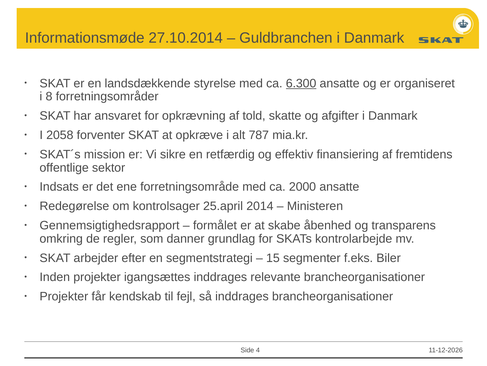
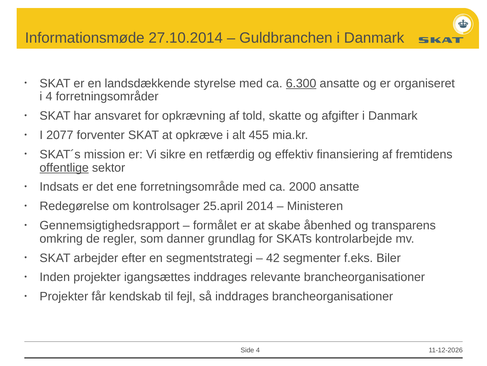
i 8: 8 -> 4 (49, 96)
2058: 2058 -> 2077 (60, 135)
787: 787 -> 455 (259, 135)
offentlige underline: none -> present (64, 167)
15: 15 -> 42 (273, 257)
